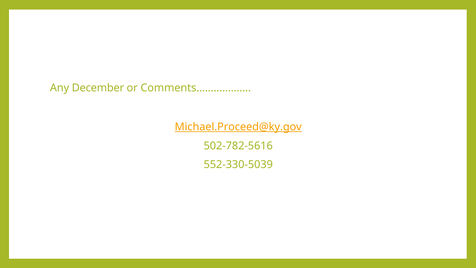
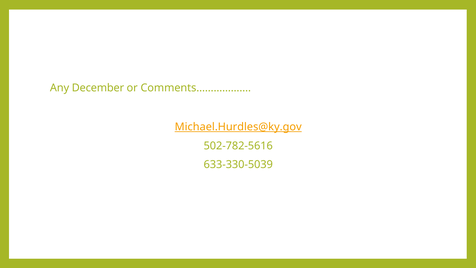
Michael.Proceed@ky.gov: Michael.Proceed@ky.gov -> Michael.Hurdles@ky.gov (238, 127)
552-330-5039: 552-330-5039 -> 633-330-5039 (238, 164)
